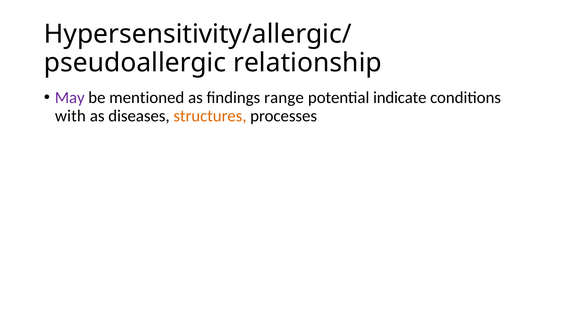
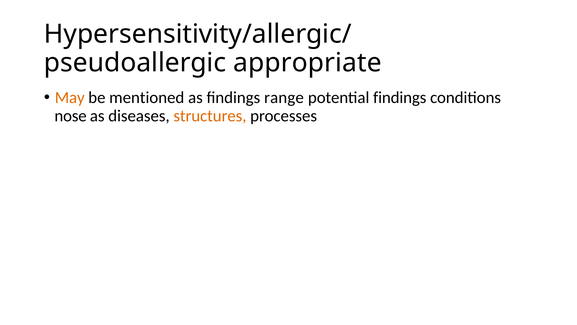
relationship: relationship -> appropriate (307, 63)
May colour: purple -> orange (70, 98)
potential indicate: indicate -> findings (400, 98)
with: with -> nose (71, 116)
